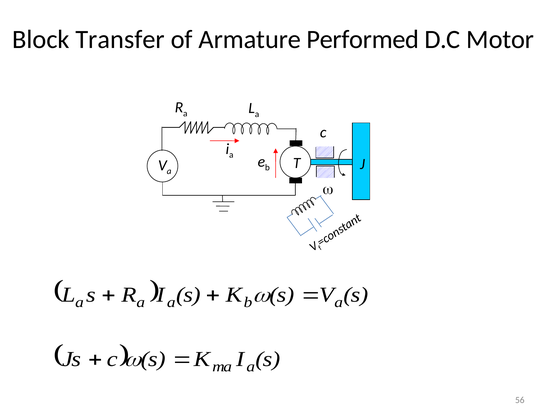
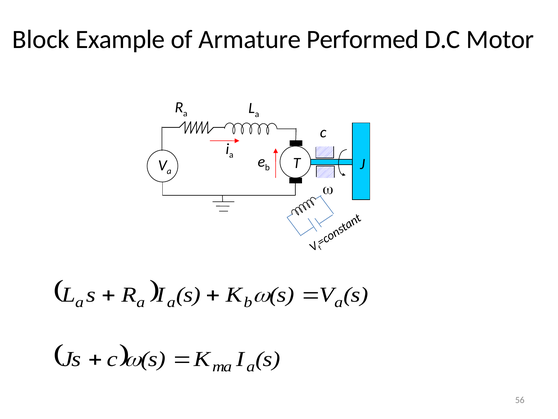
Transfer: Transfer -> Example (120, 39)
